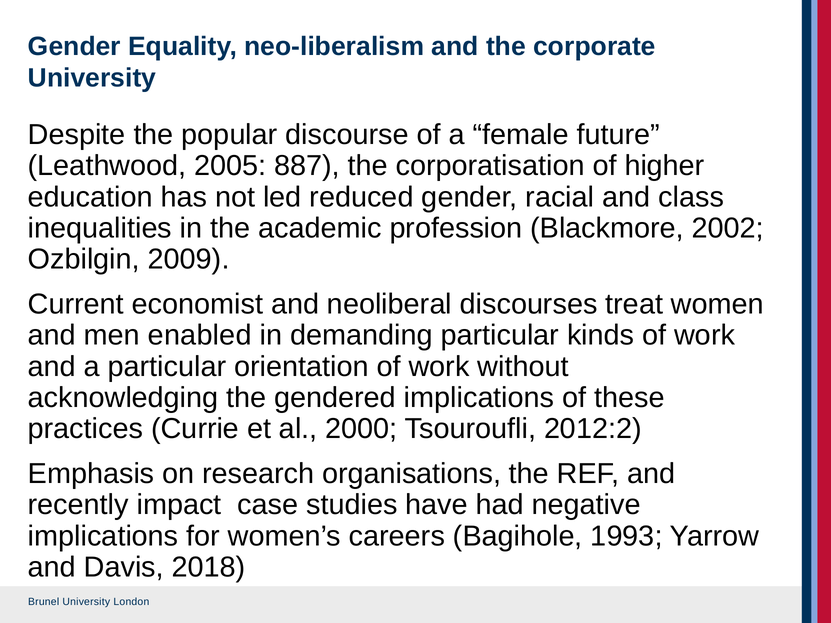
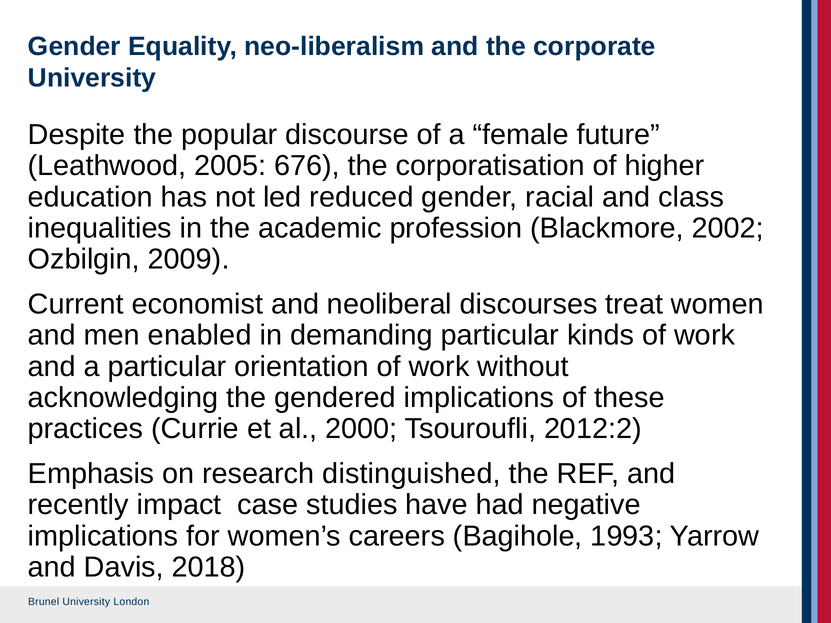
887: 887 -> 676 (307, 166)
organisations: organisations -> distinguished (412, 474)
